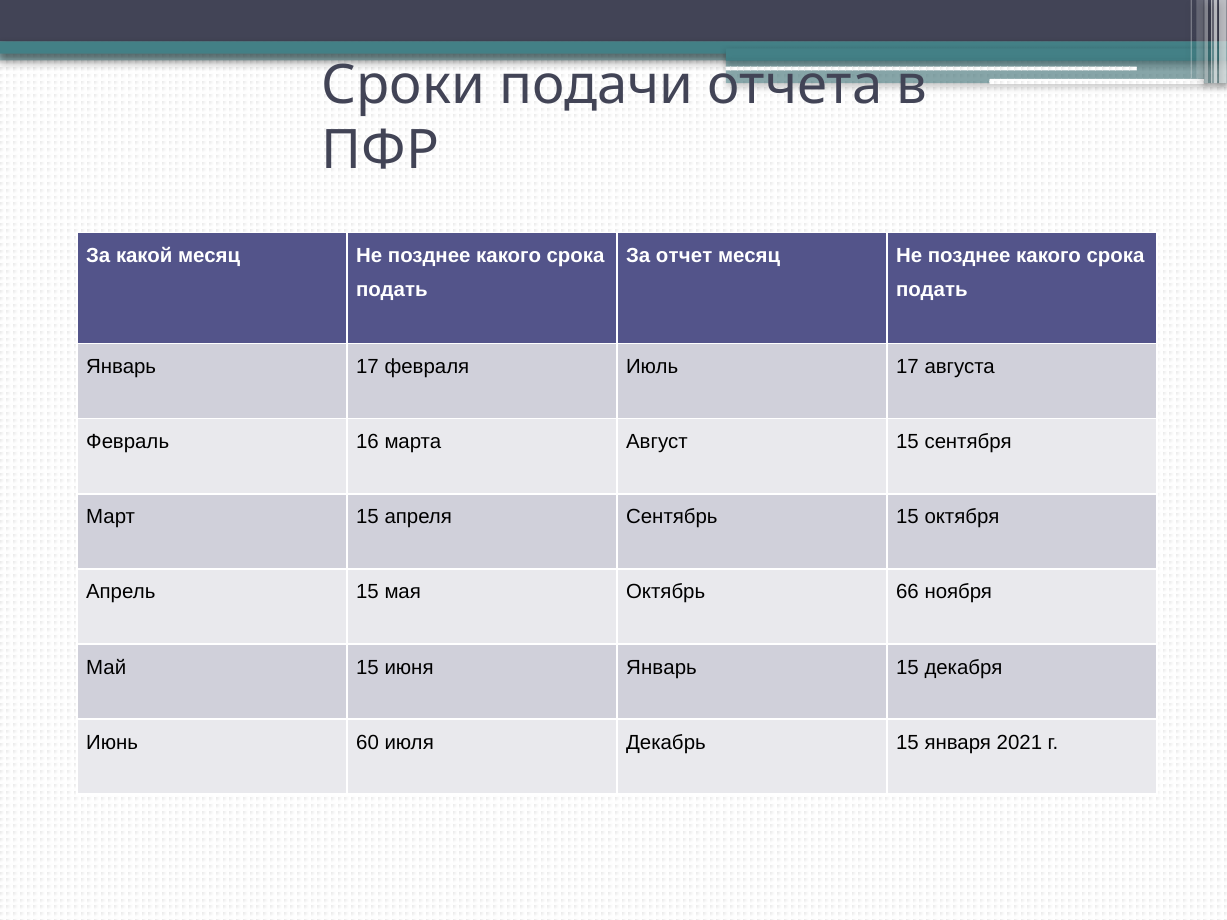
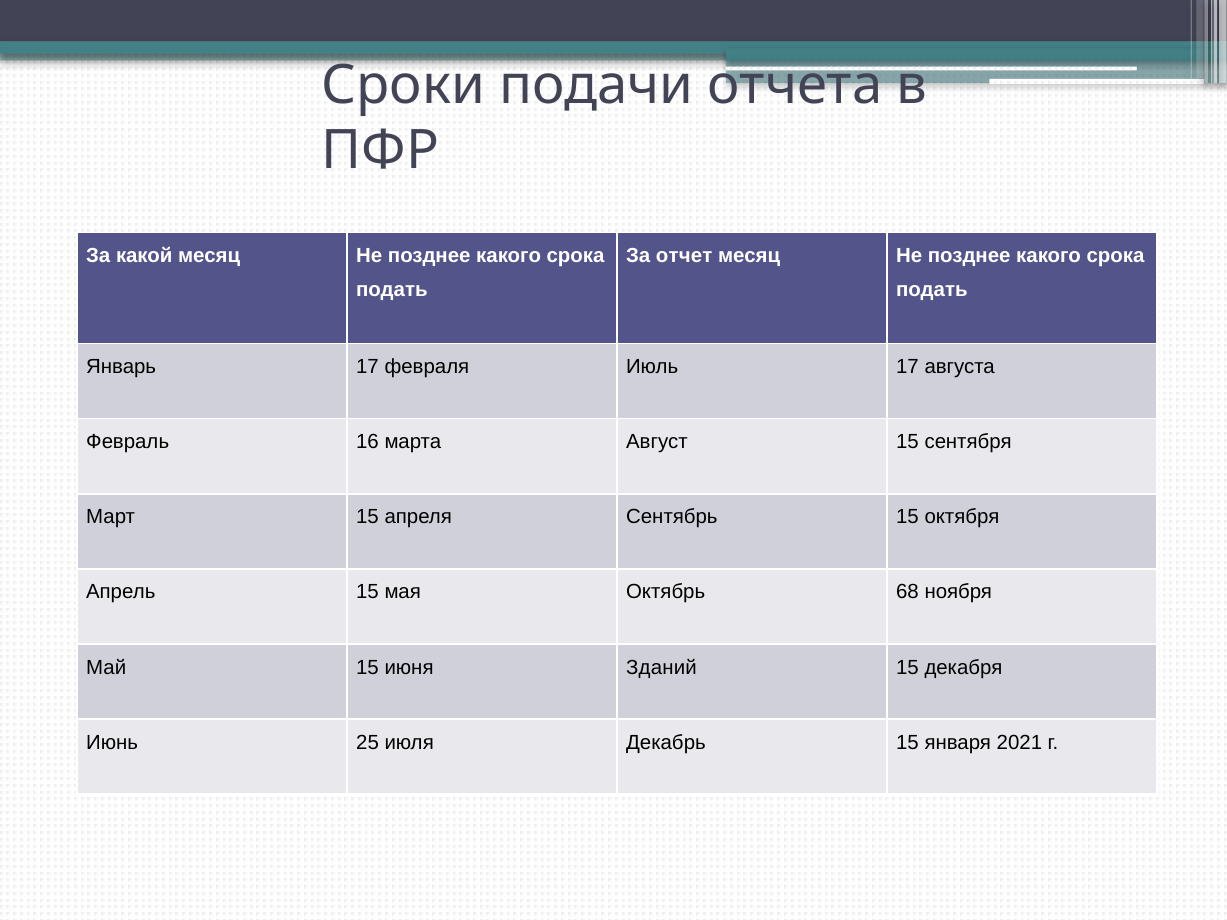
66: 66 -> 68 (908, 592)
июня Январь: Январь -> Зданий (661, 667)
60: 60 -> 25 (368, 743)
